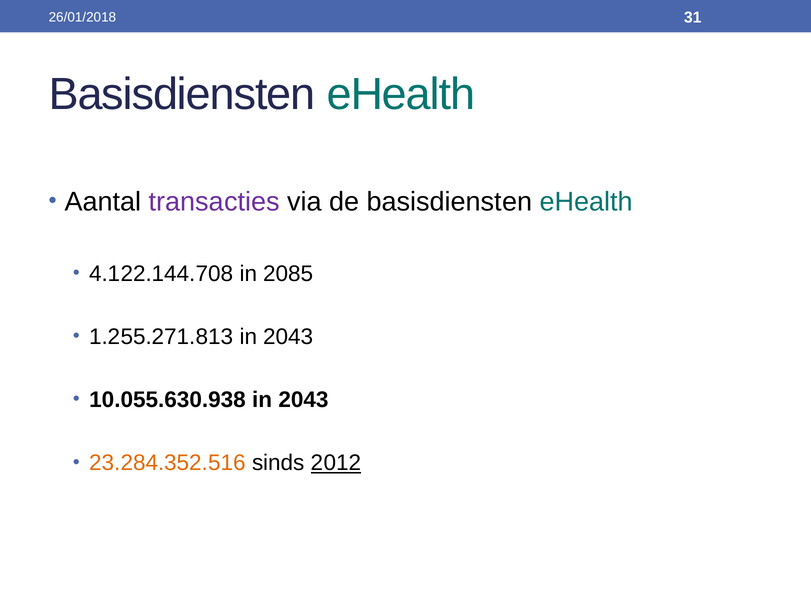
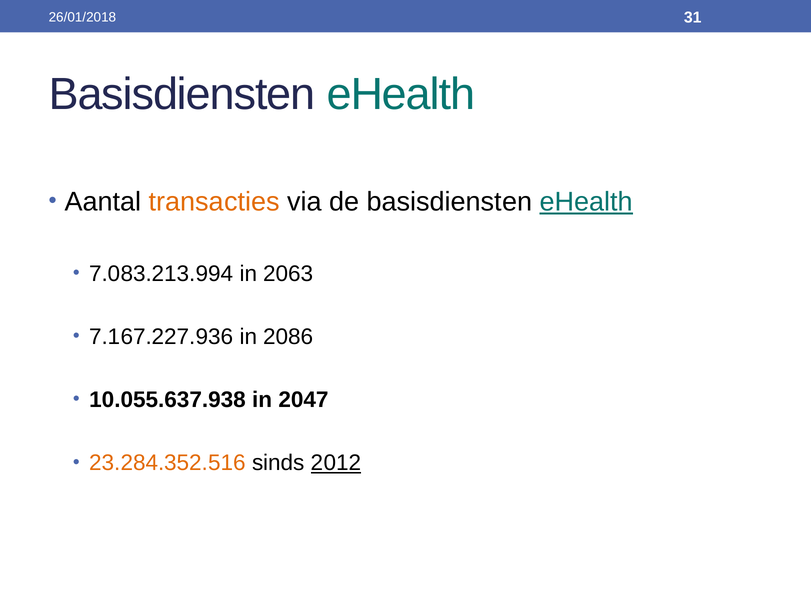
transacties colour: purple -> orange (214, 202)
eHealth underline: none -> present (586, 202)
4.122.144.708: 4.122.144.708 -> 7.083.213.994 (161, 274)
2085: 2085 -> 2063 (288, 274)
1.255.271.813: 1.255.271.813 -> 7.167.227.936 (161, 337)
2043: 2043 -> 2086 (288, 337)
10.055.630.938: 10.055.630.938 -> 10.055.637.938 (167, 400)
2043: 2043 -> 2047 (303, 400)
